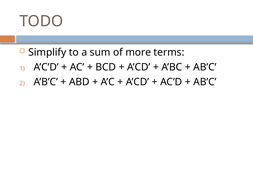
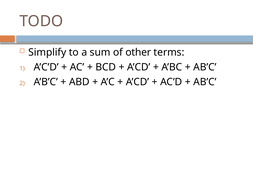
more: more -> other (138, 52)
